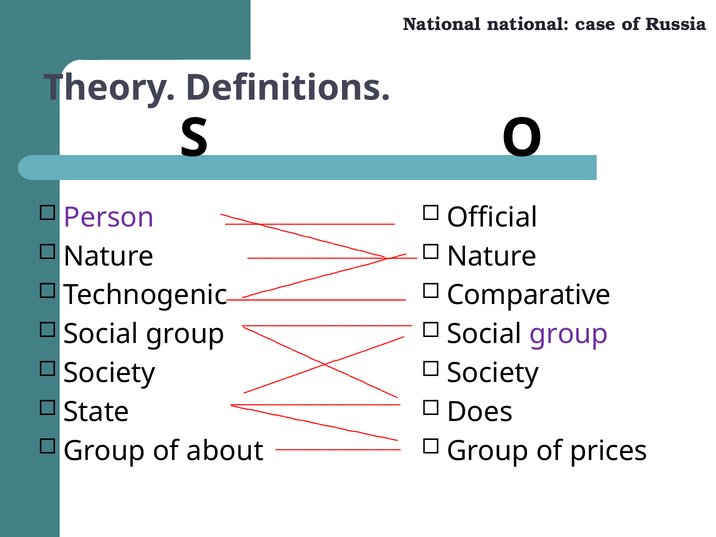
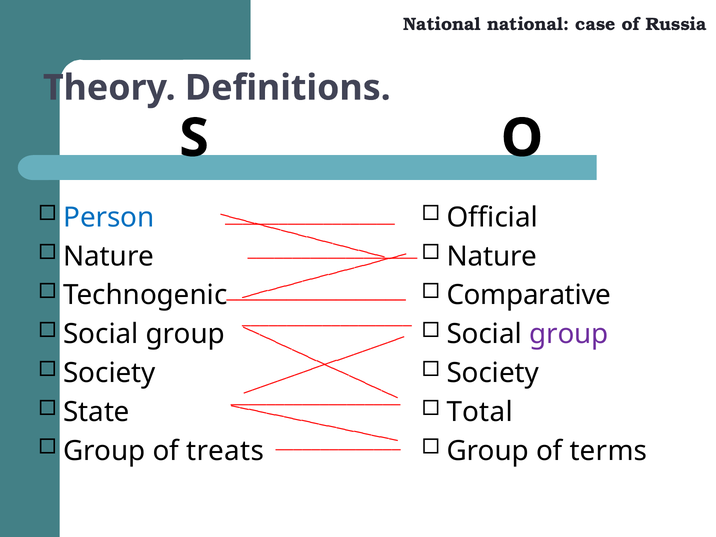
Person colour: purple -> blue (109, 217)
Does: Does -> Total (480, 412)
about: about -> treats (225, 451)
prices: prices -> terms (608, 451)
